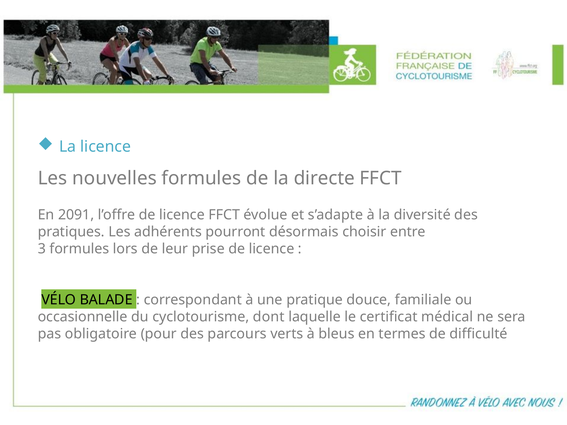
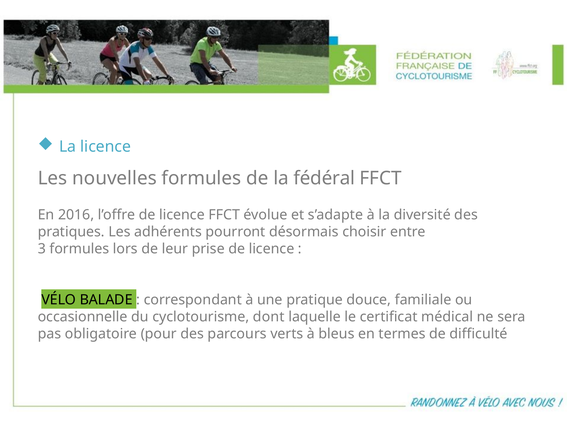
directe: directe -> fédéral (324, 178)
2091: 2091 -> 2016 (76, 215)
